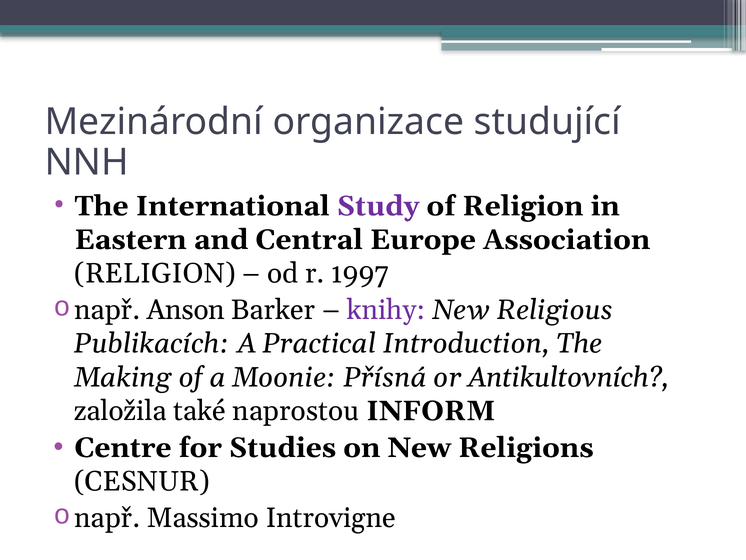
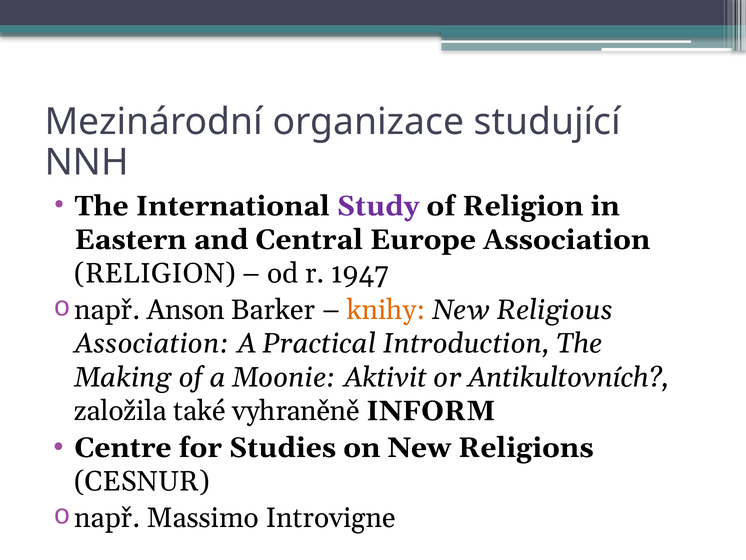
1997: 1997 -> 1947 (360, 273)
knihy colour: purple -> orange (386, 310)
Publikacích: Publikacích -> Association (152, 343)
Přísná: Přísná -> Aktivit (385, 377)
naprostou: naprostou -> vyhraněně (296, 411)
